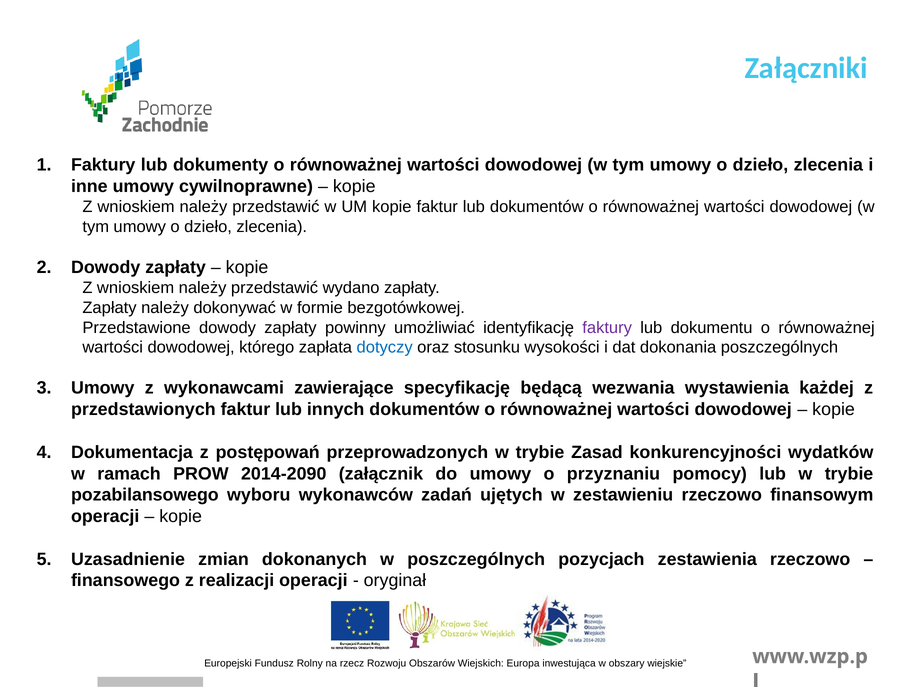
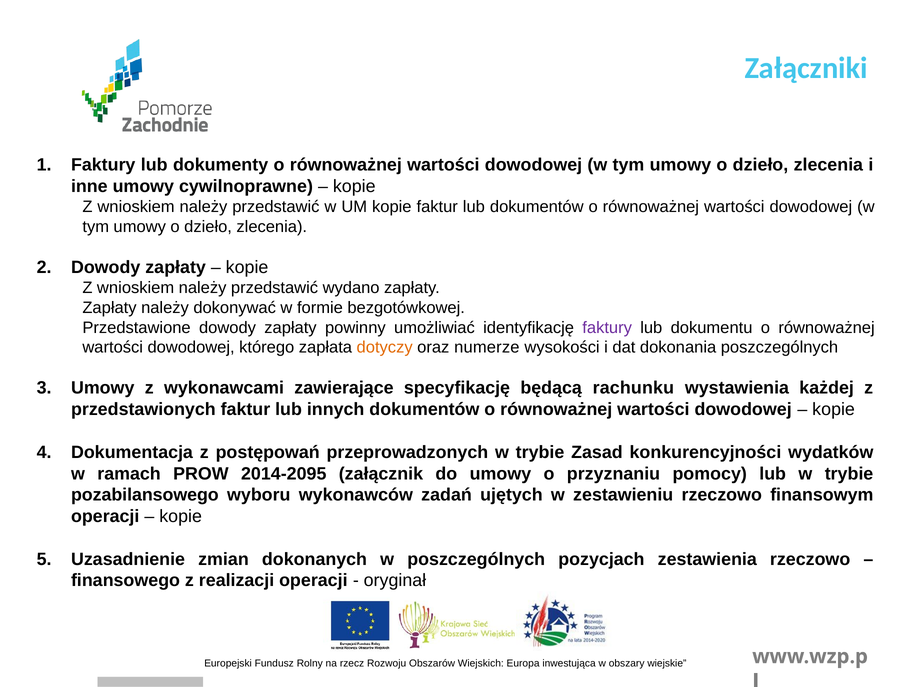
dotyczy colour: blue -> orange (385, 348)
stosunku: stosunku -> numerze (487, 348)
wezwania: wezwania -> rachunku (633, 388)
2014-2090: 2014-2090 -> 2014-2095 (284, 474)
